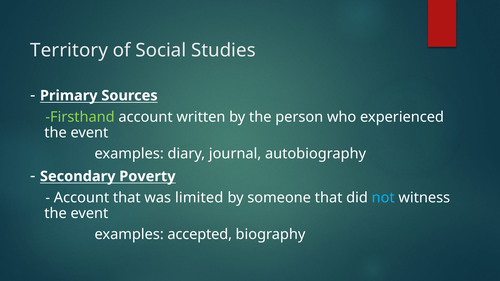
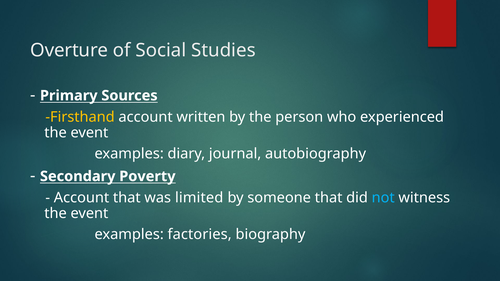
Territory: Territory -> Overture (69, 51)
Firsthand colour: light green -> yellow (80, 117)
accepted: accepted -> factories (200, 235)
